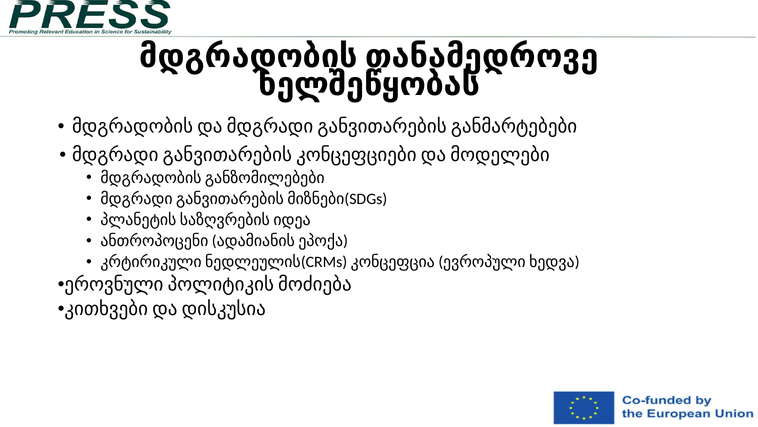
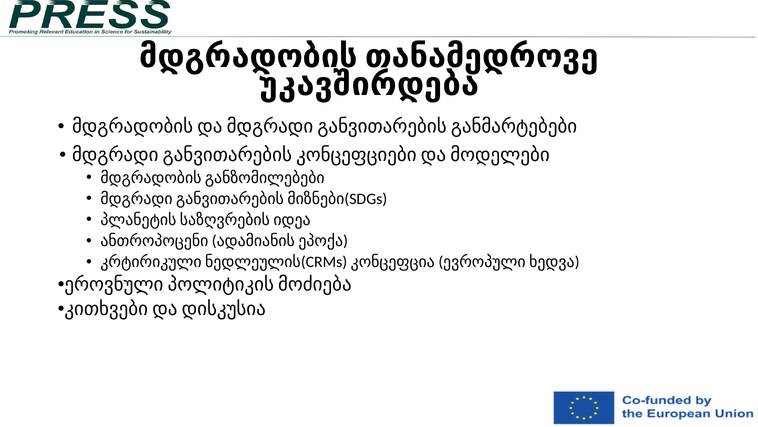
ხელშეწყობას: ხელშეწყობას -> უკავშირდება (369, 84)
